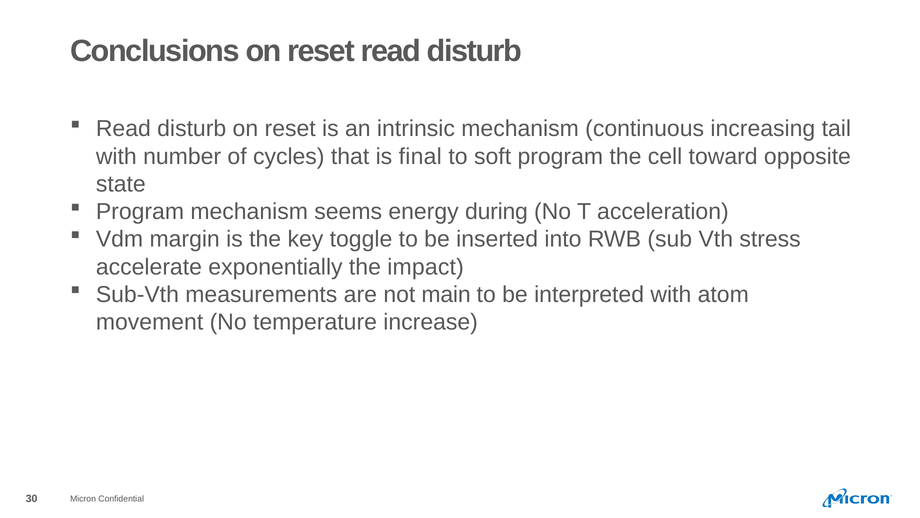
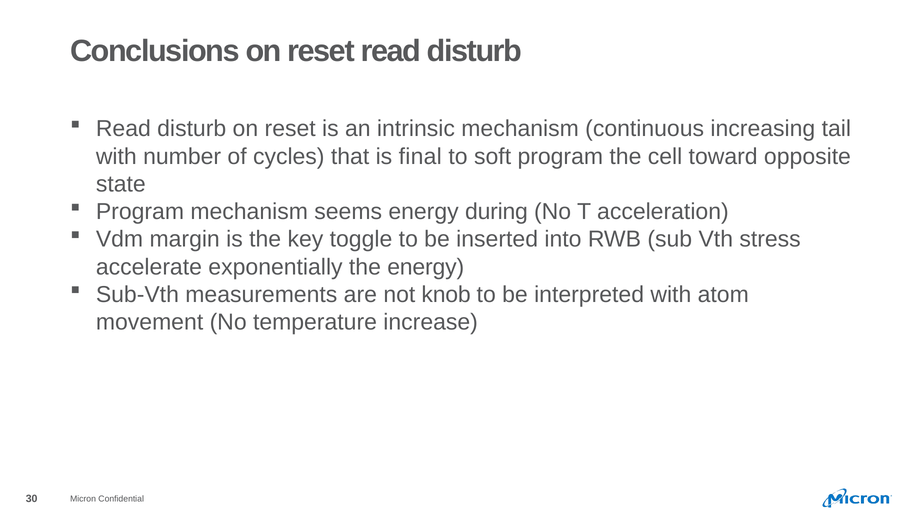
the impact: impact -> energy (426, 267)
main: main -> knob (446, 294)
